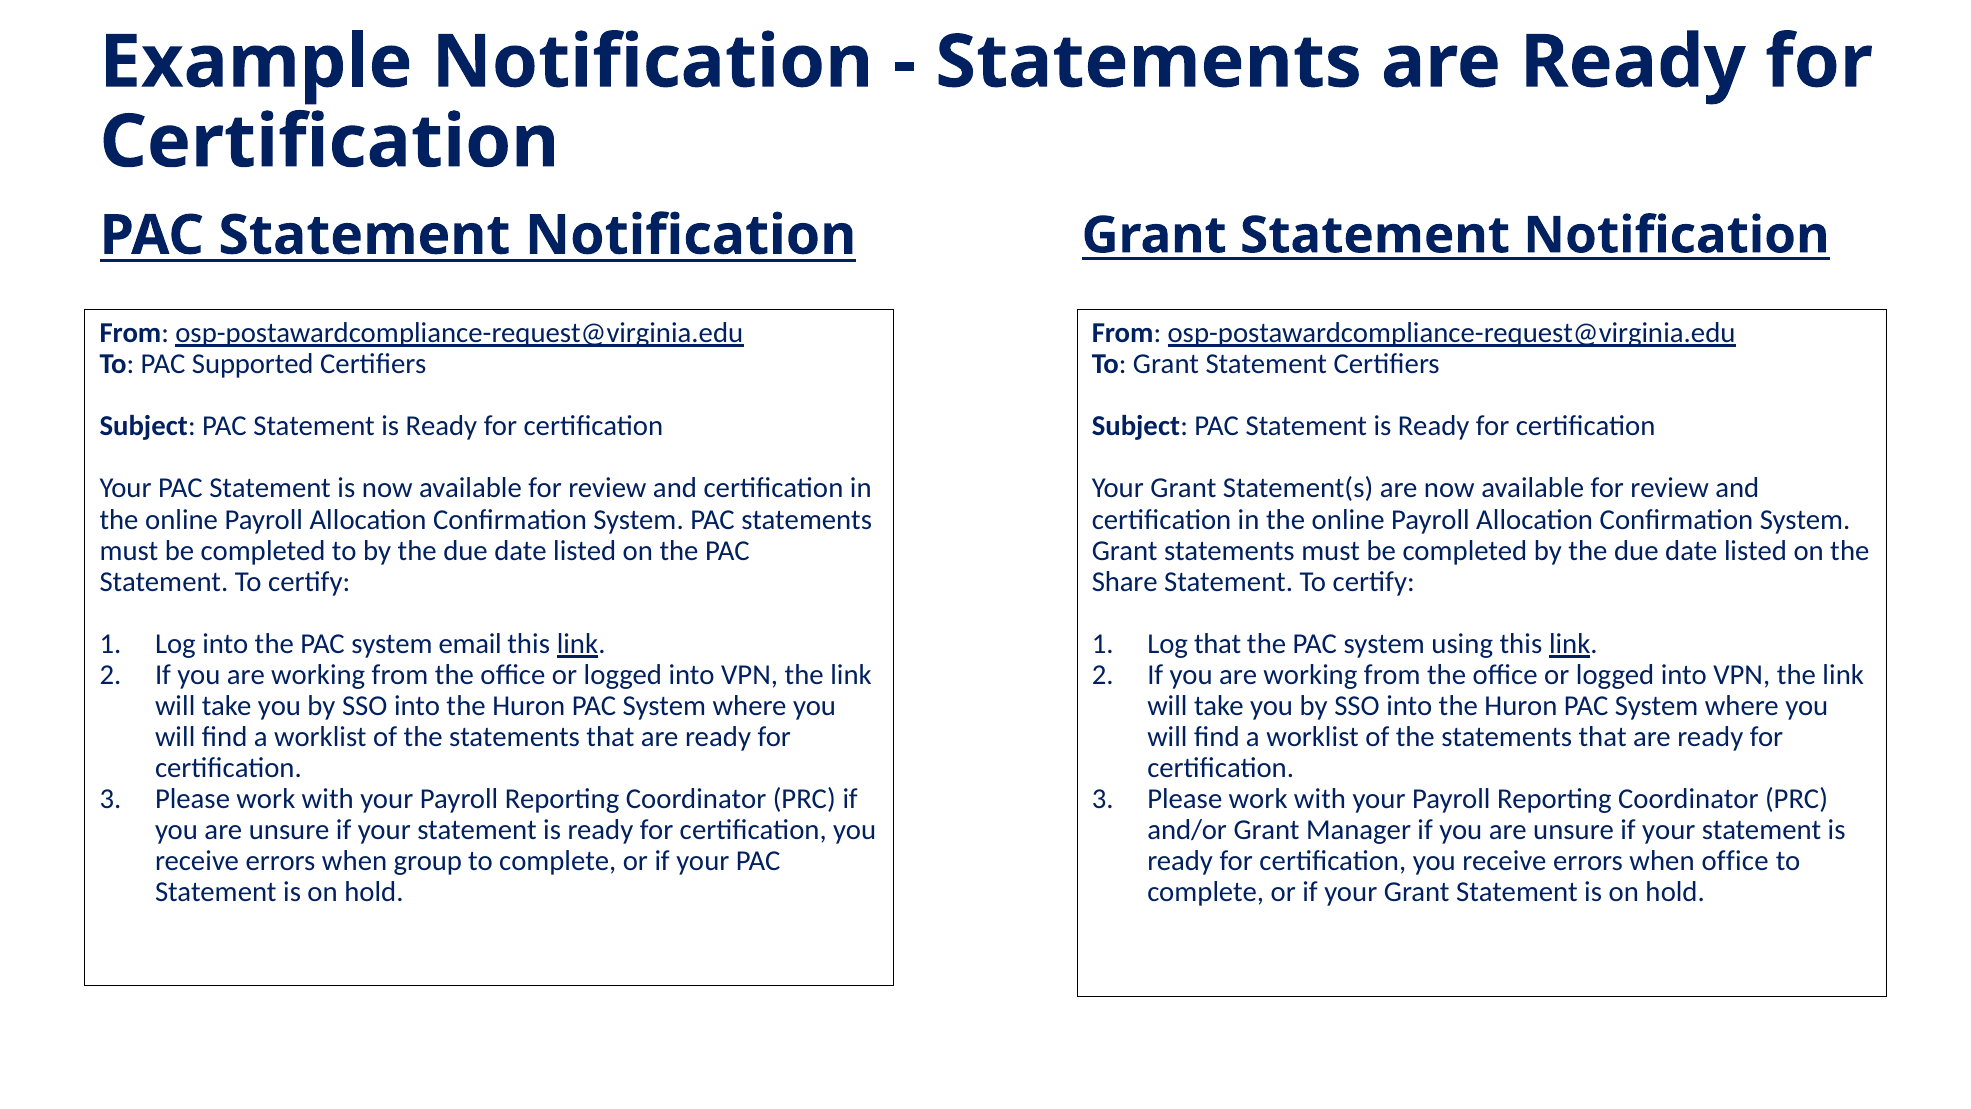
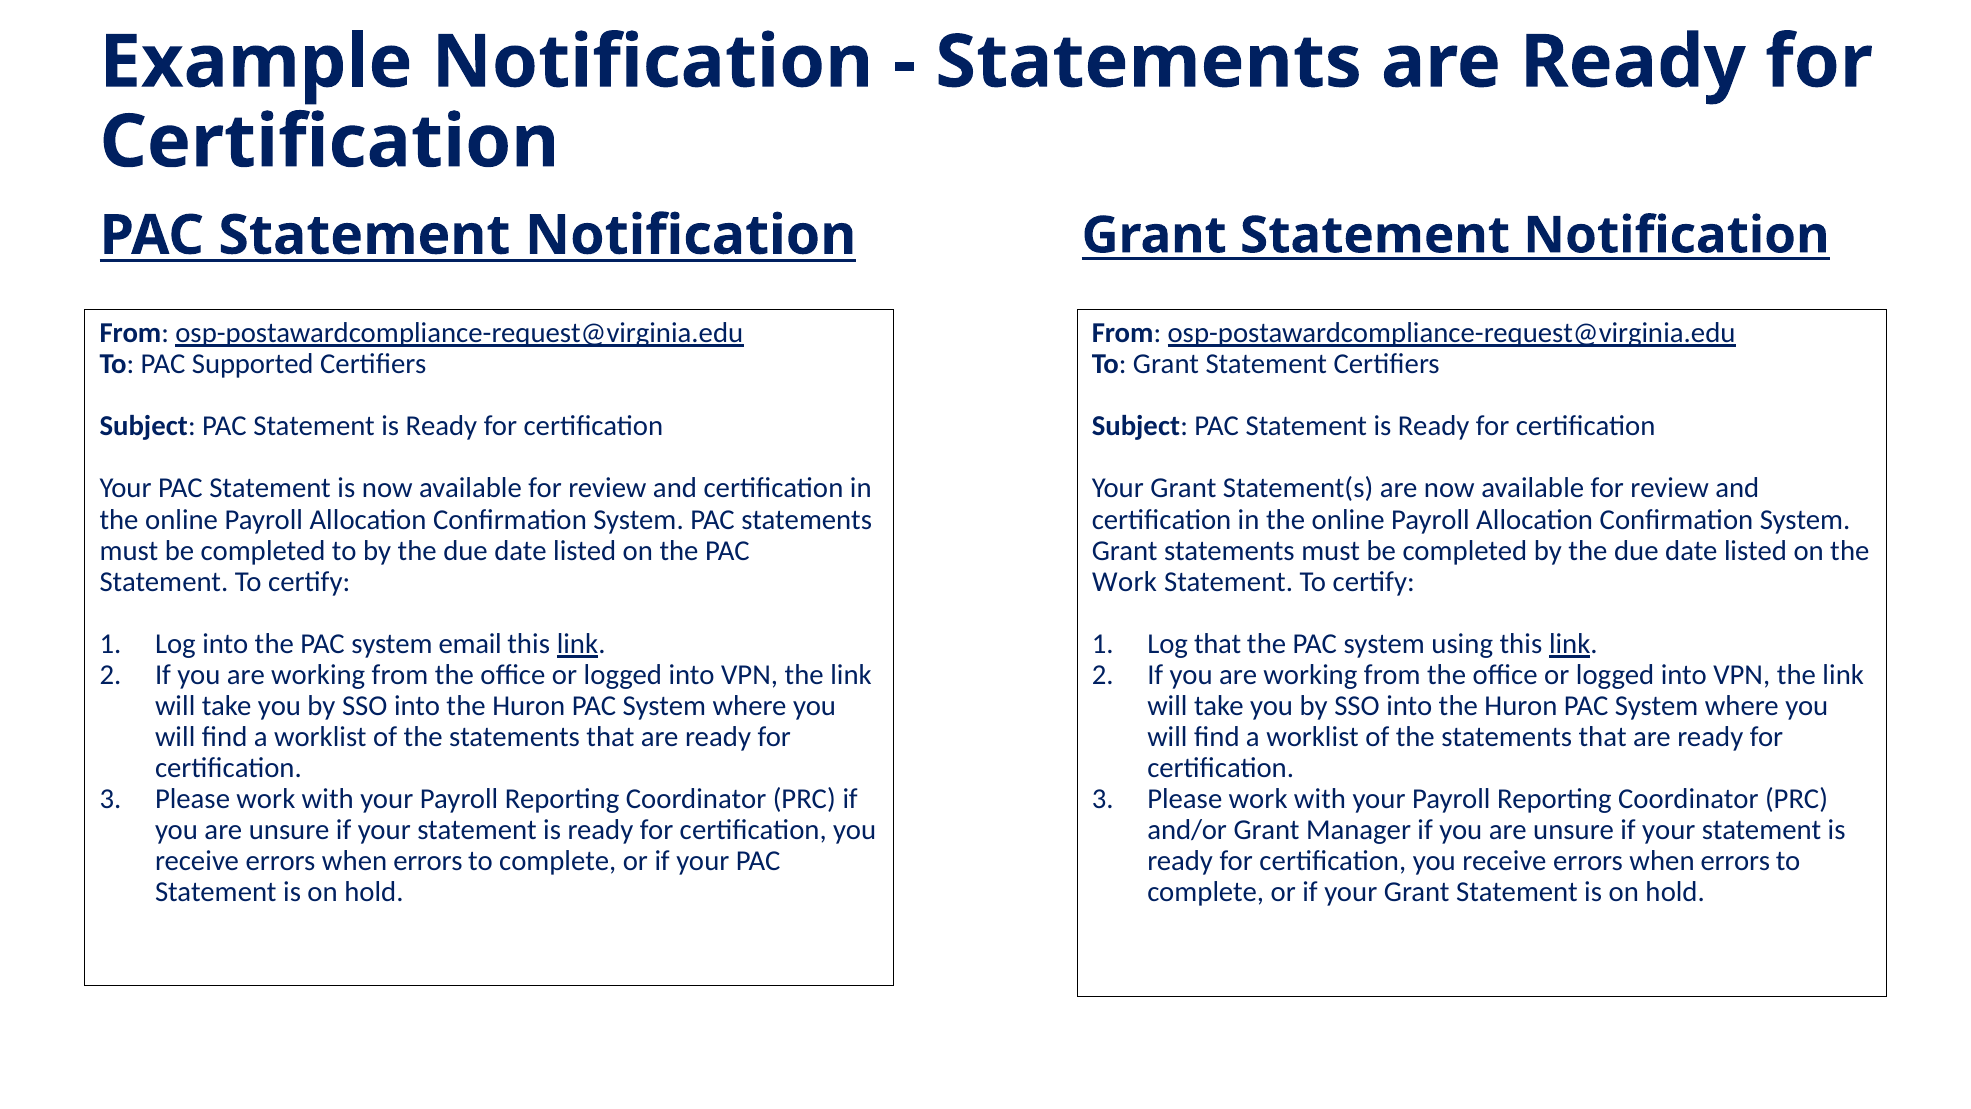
Share: Share -> Work (1125, 582)
group: group -> errors (428, 861)
office: office -> errors (1735, 861)
